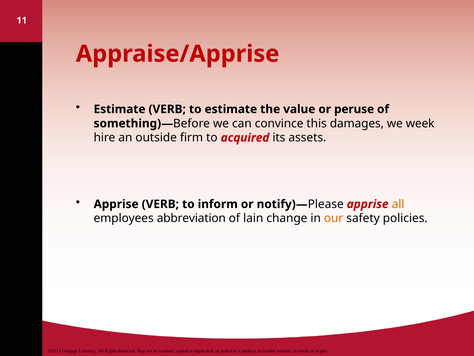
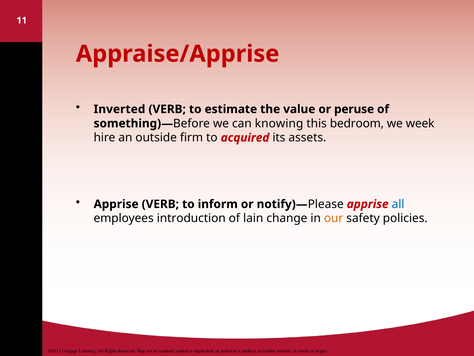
Estimate: Estimate -> Inverted (119, 109)
convince: convince -> knowing (279, 123)
damages: damages -> bedroom (357, 123)
all colour: orange -> blue (398, 204)
abbreviation: abbreviation -> introduction (191, 218)
